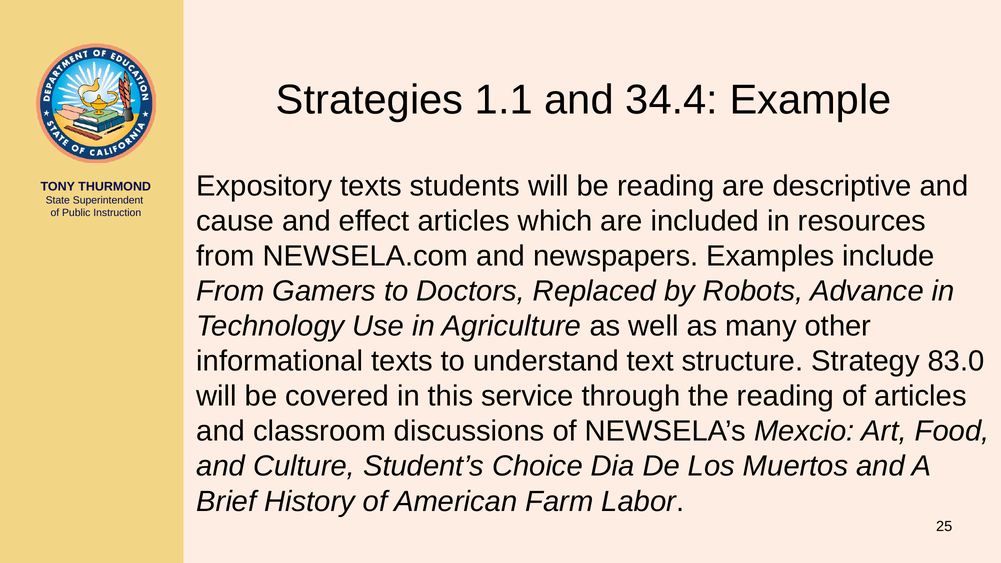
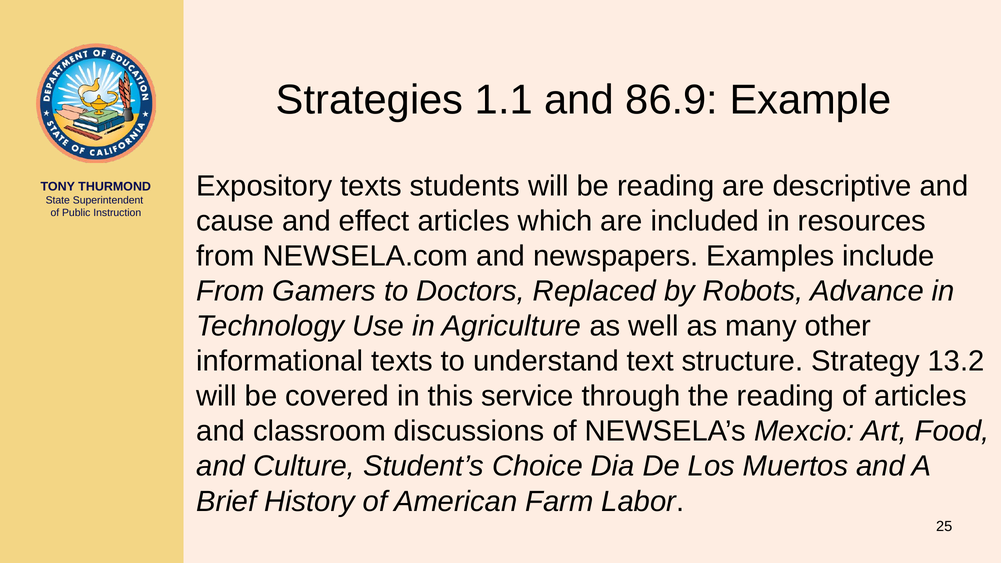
34.4: 34.4 -> 86.9 (672, 100)
83.0: 83.0 -> 13.2 (956, 361)
